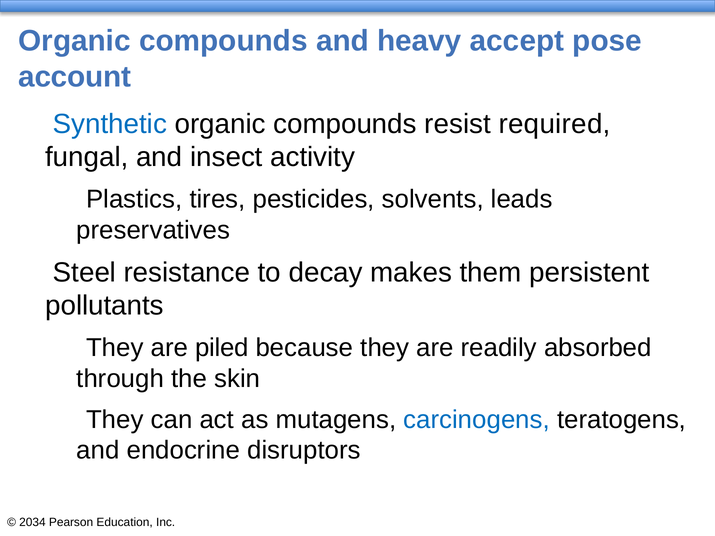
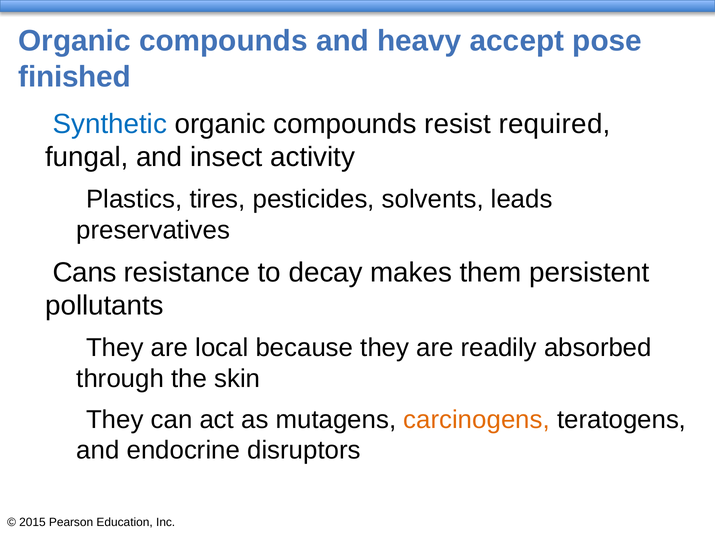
account: account -> finished (75, 77)
Steel: Steel -> Cans (85, 272)
piled: piled -> local (222, 348)
carcinogens colour: blue -> orange (477, 420)
2034: 2034 -> 2015 (32, 523)
